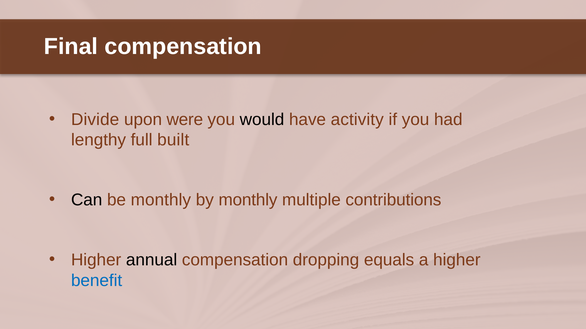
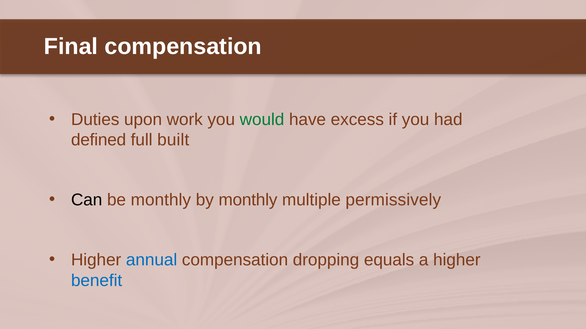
Divide: Divide -> Duties (95, 120)
were: were -> work (185, 120)
would colour: black -> green (262, 120)
activity: activity -> excess (357, 120)
lengthy: lengthy -> defined (99, 140)
contributions: contributions -> permissively (393, 200)
annual colour: black -> blue (152, 260)
